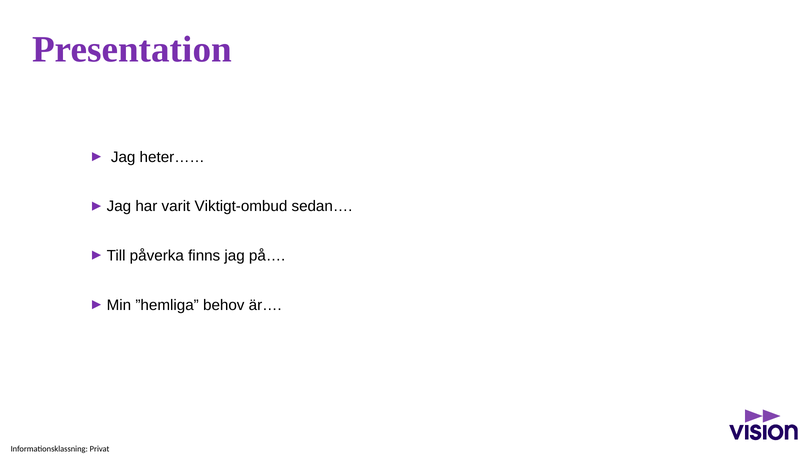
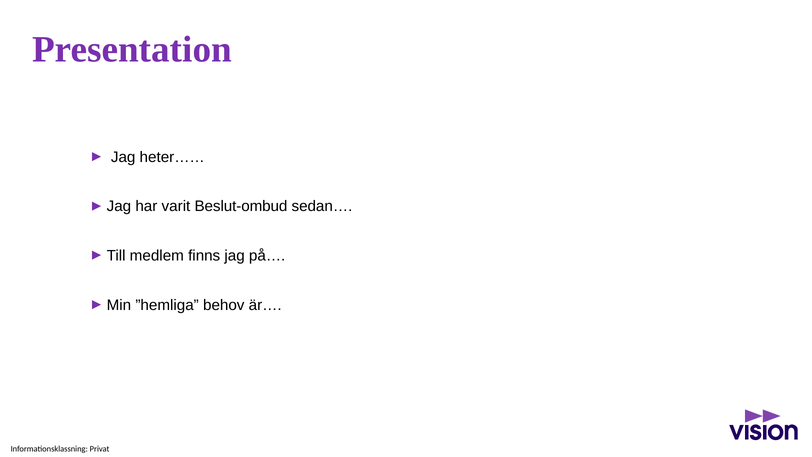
Viktigt-ombud: Viktigt-ombud -> Beslut-ombud (241, 206)
påverka: påverka -> medlem (157, 256)
